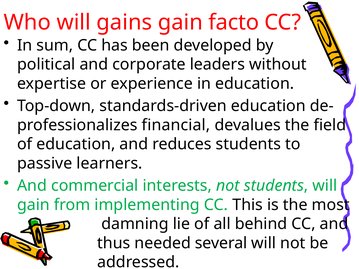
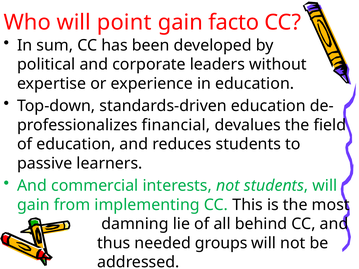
gains: gains -> point (124, 22)
several: several -> groups (221, 243)
